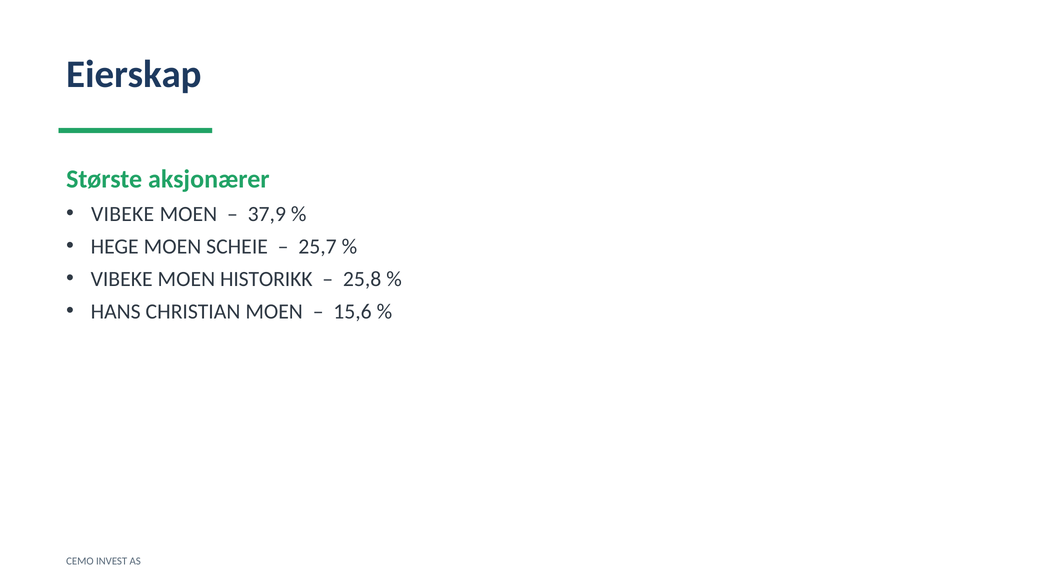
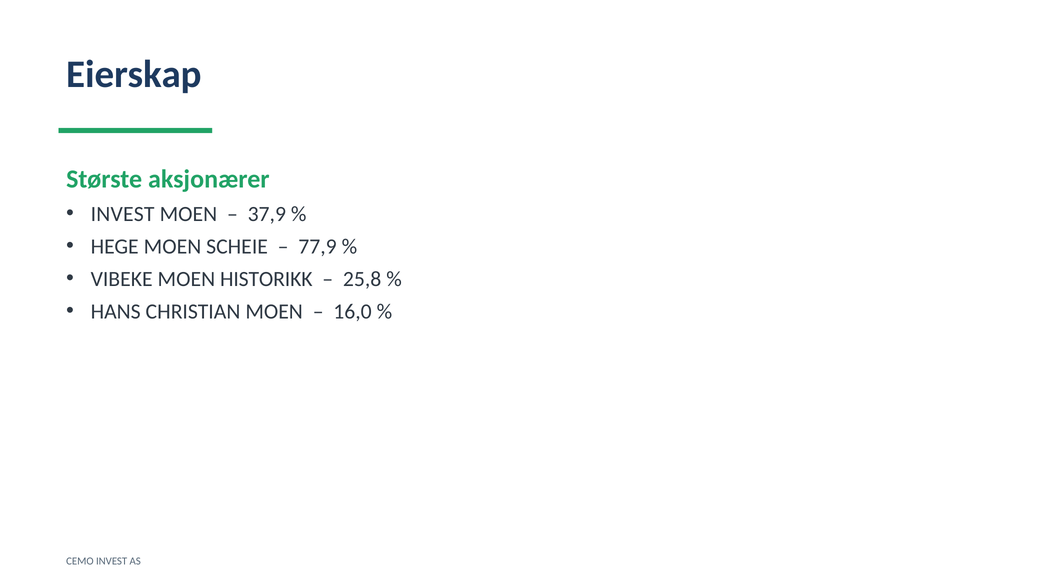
VIBEKE: VIBEKE -> INVEST (123, 214)
25,7: 25,7 -> 77,9 (317, 247)
15,6: 15,6 -> 16,0 (352, 312)
